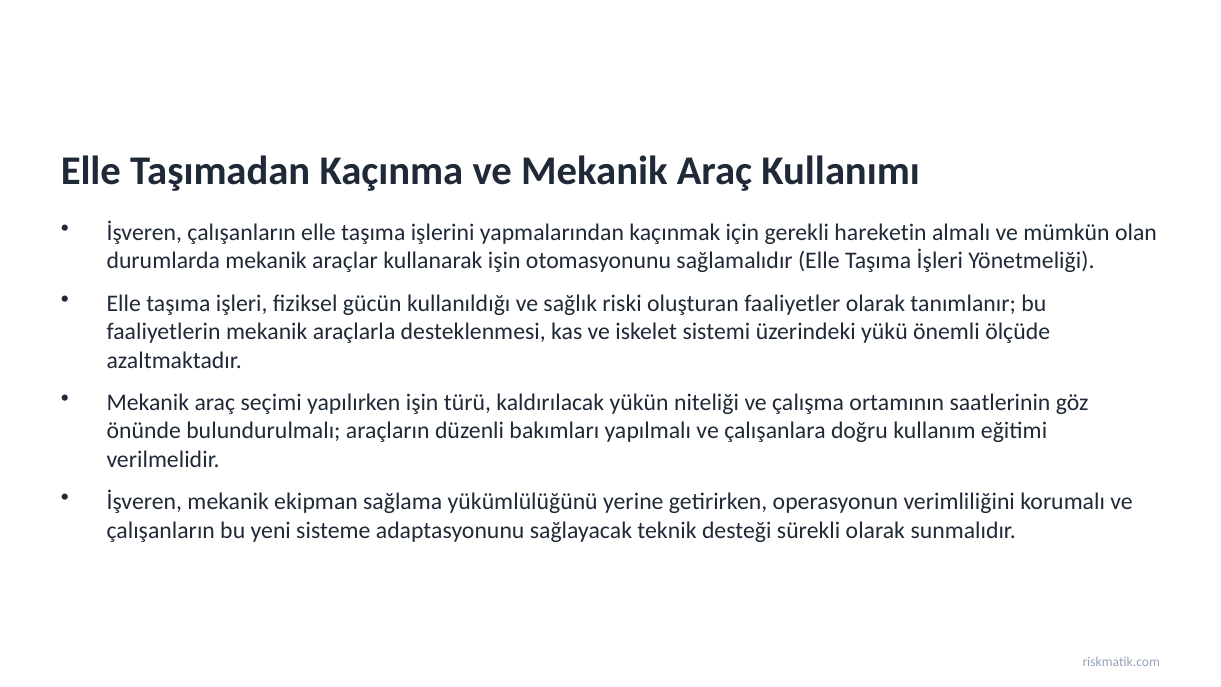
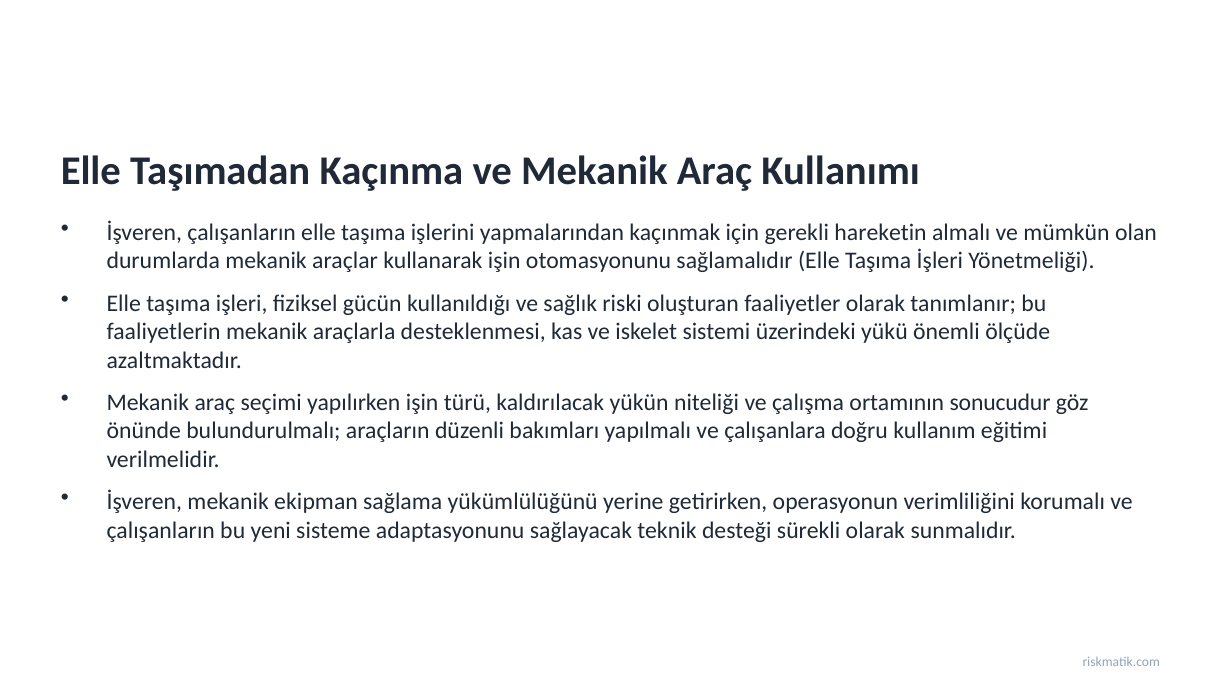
saatlerinin: saatlerinin -> sonucudur (1000, 402)
